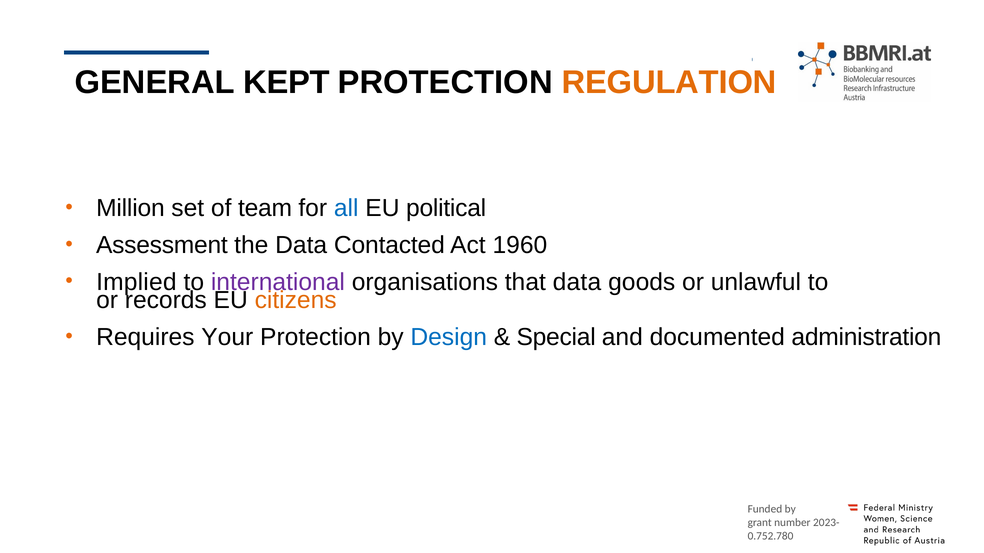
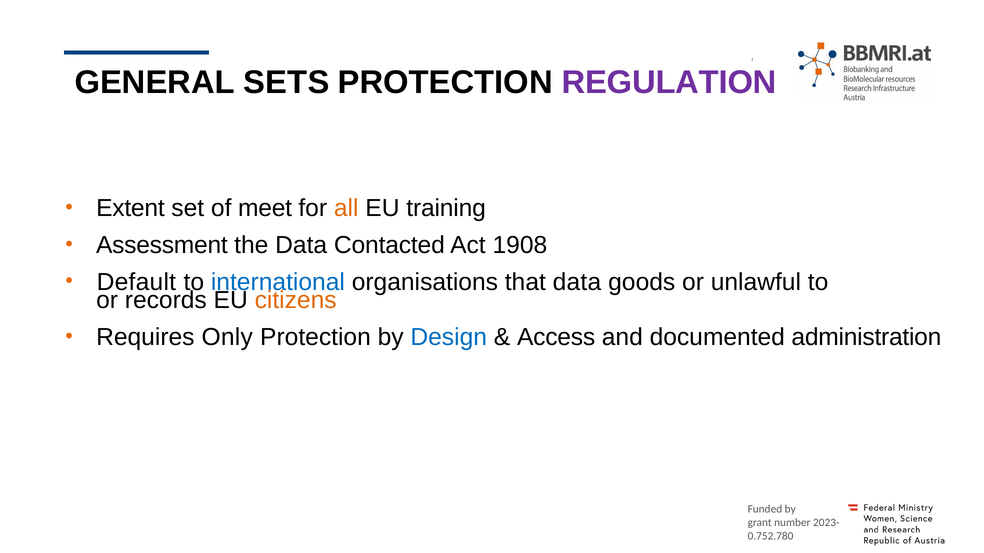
KEPT: KEPT -> SETS (286, 82)
REGULATION colour: orange -> purple (669, 82)
Million: Million -> Extent (130, 208)
team: team -> meet (265, 208)
all colour: blue -> orange (346, 208)
political: political -> training (446, 208)
1960: 1960 -> 1908 (520, 245)
Implied: Implied -> Default (136, 282)
international colour: purple -> blue (278, 282)
Your: Your -> Only (227, 338)
Special: Special -> Access (556, 338)
